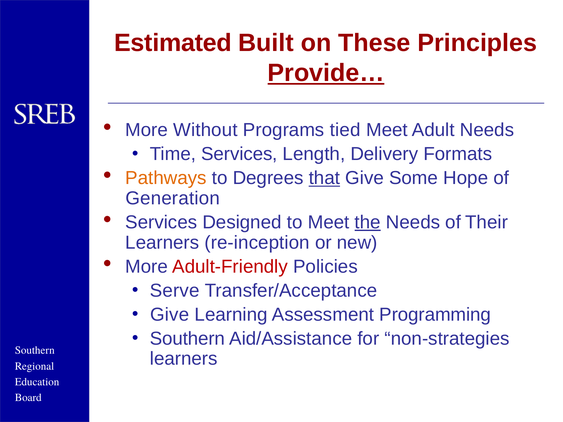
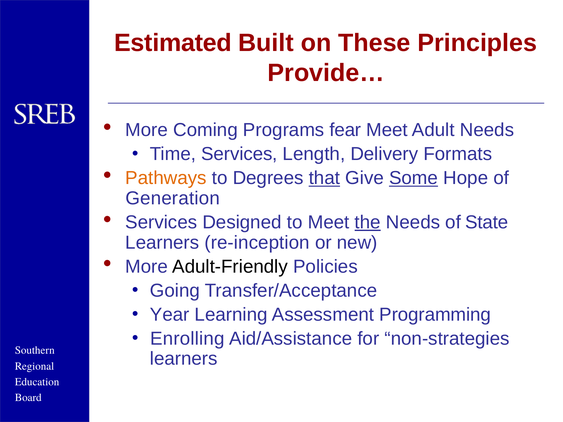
Provide… underline: present -> none (326, 73)
Without: Without -> Coming (206, 130)
tied: tied -> fear (345, 130)
Some underline: none -> present (414, 178)
Their: Their -> State (487, 222)
Adult-Friendly colour: red -> black (230, 267)
Serve: Serve -> Going (175, 291)
Give: Give -> Year (170, 315)
Southern: Southern -> Enrolling (187, 339)
